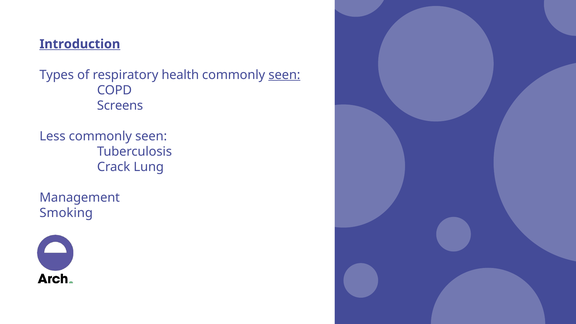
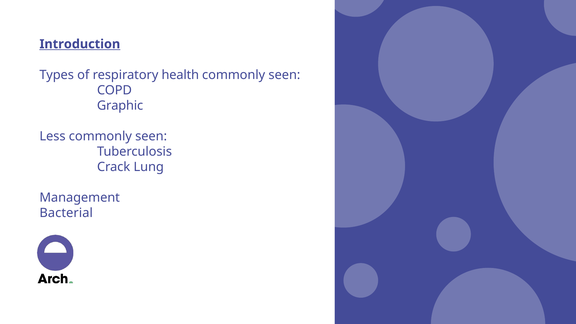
seen underline: present -> none (284, 75)
Screens: Screens -> Graphic (120, 105)
Smoking: Smoking -> Bacterial (66, 213)
